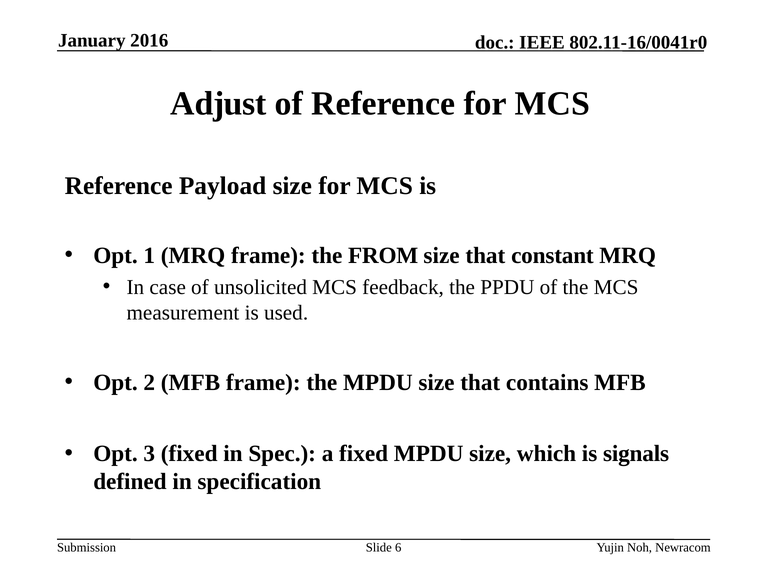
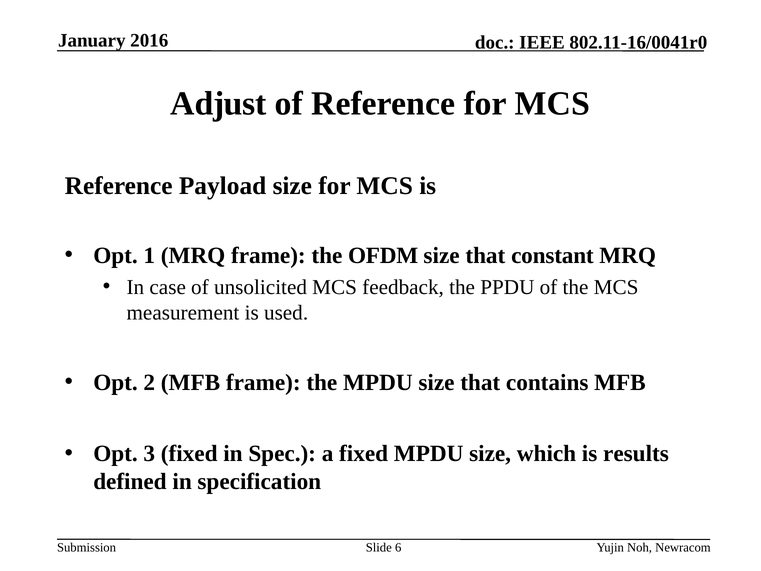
FROM: FROM -> OFDM (383, 255)
signals: signals -> results (636, 453)
